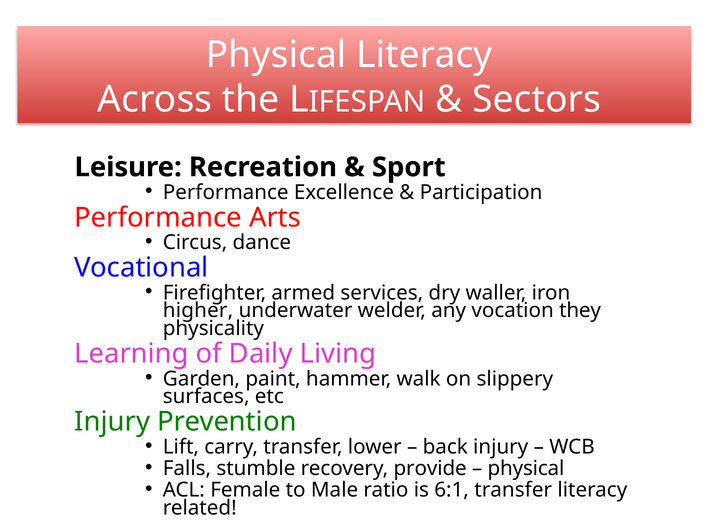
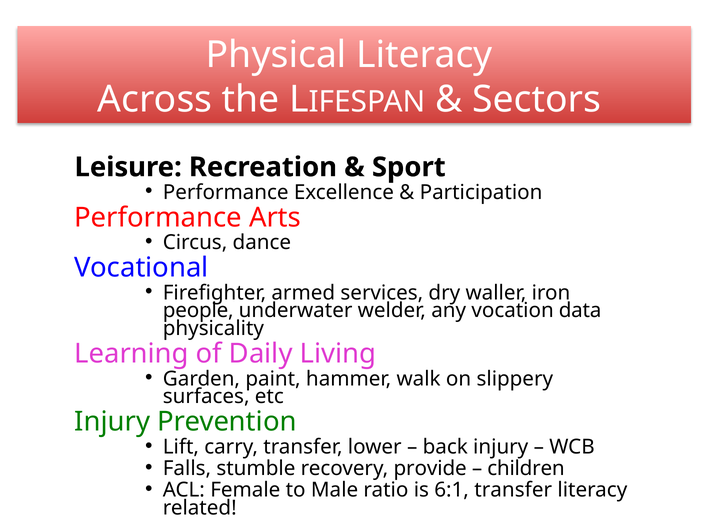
higher: higher -> people (198, 311)
they: they -> data (580, 311)
physical: physical -> children (526, 469)
